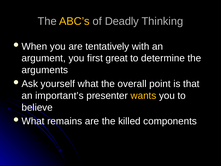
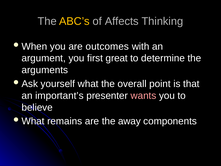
Deadly: Deadly -> Affects (122, 21)
tentatively: tentatively -> outcomes (107, 46)
wants colour: yellow -> pink (143, 95)
killed: killed -> away (129, 121)
